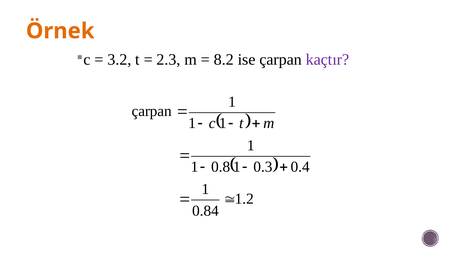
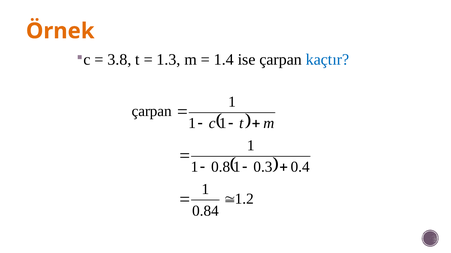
3.2: 3.2 -> 3.8 (119, 60)
2.3: 2.3 -> 1.3 (169, 60)
8.2: 8.2 -> 1.4 (224, 60)
kaçtır colour: purple -> blue (327, 60)
